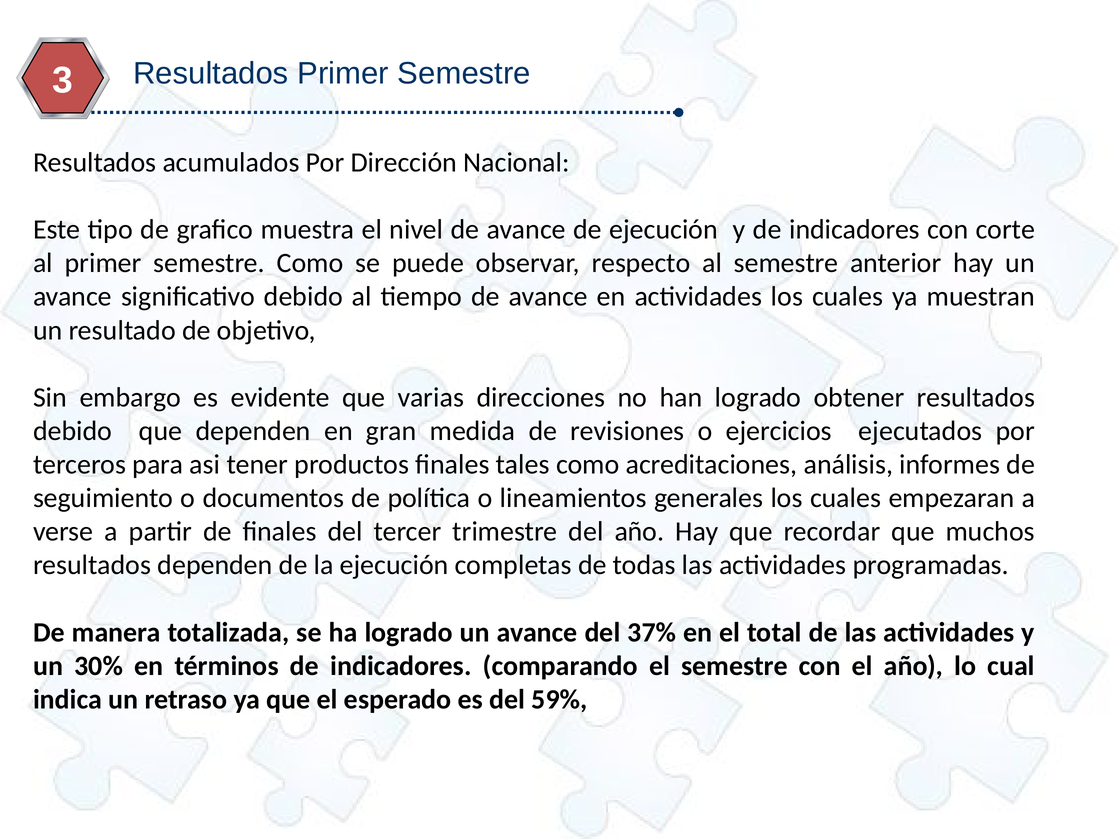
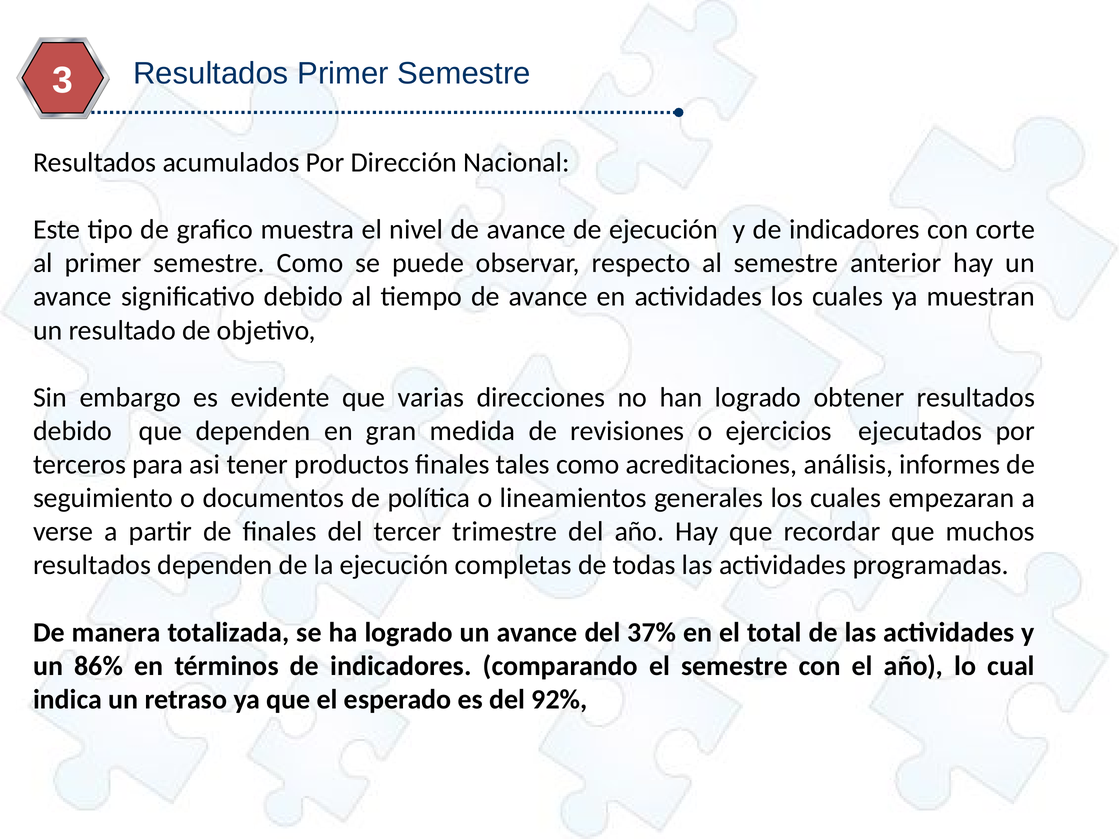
30%: 30% -> 86% (99, 666)
59%: 59% -> 92% (559, 700)
